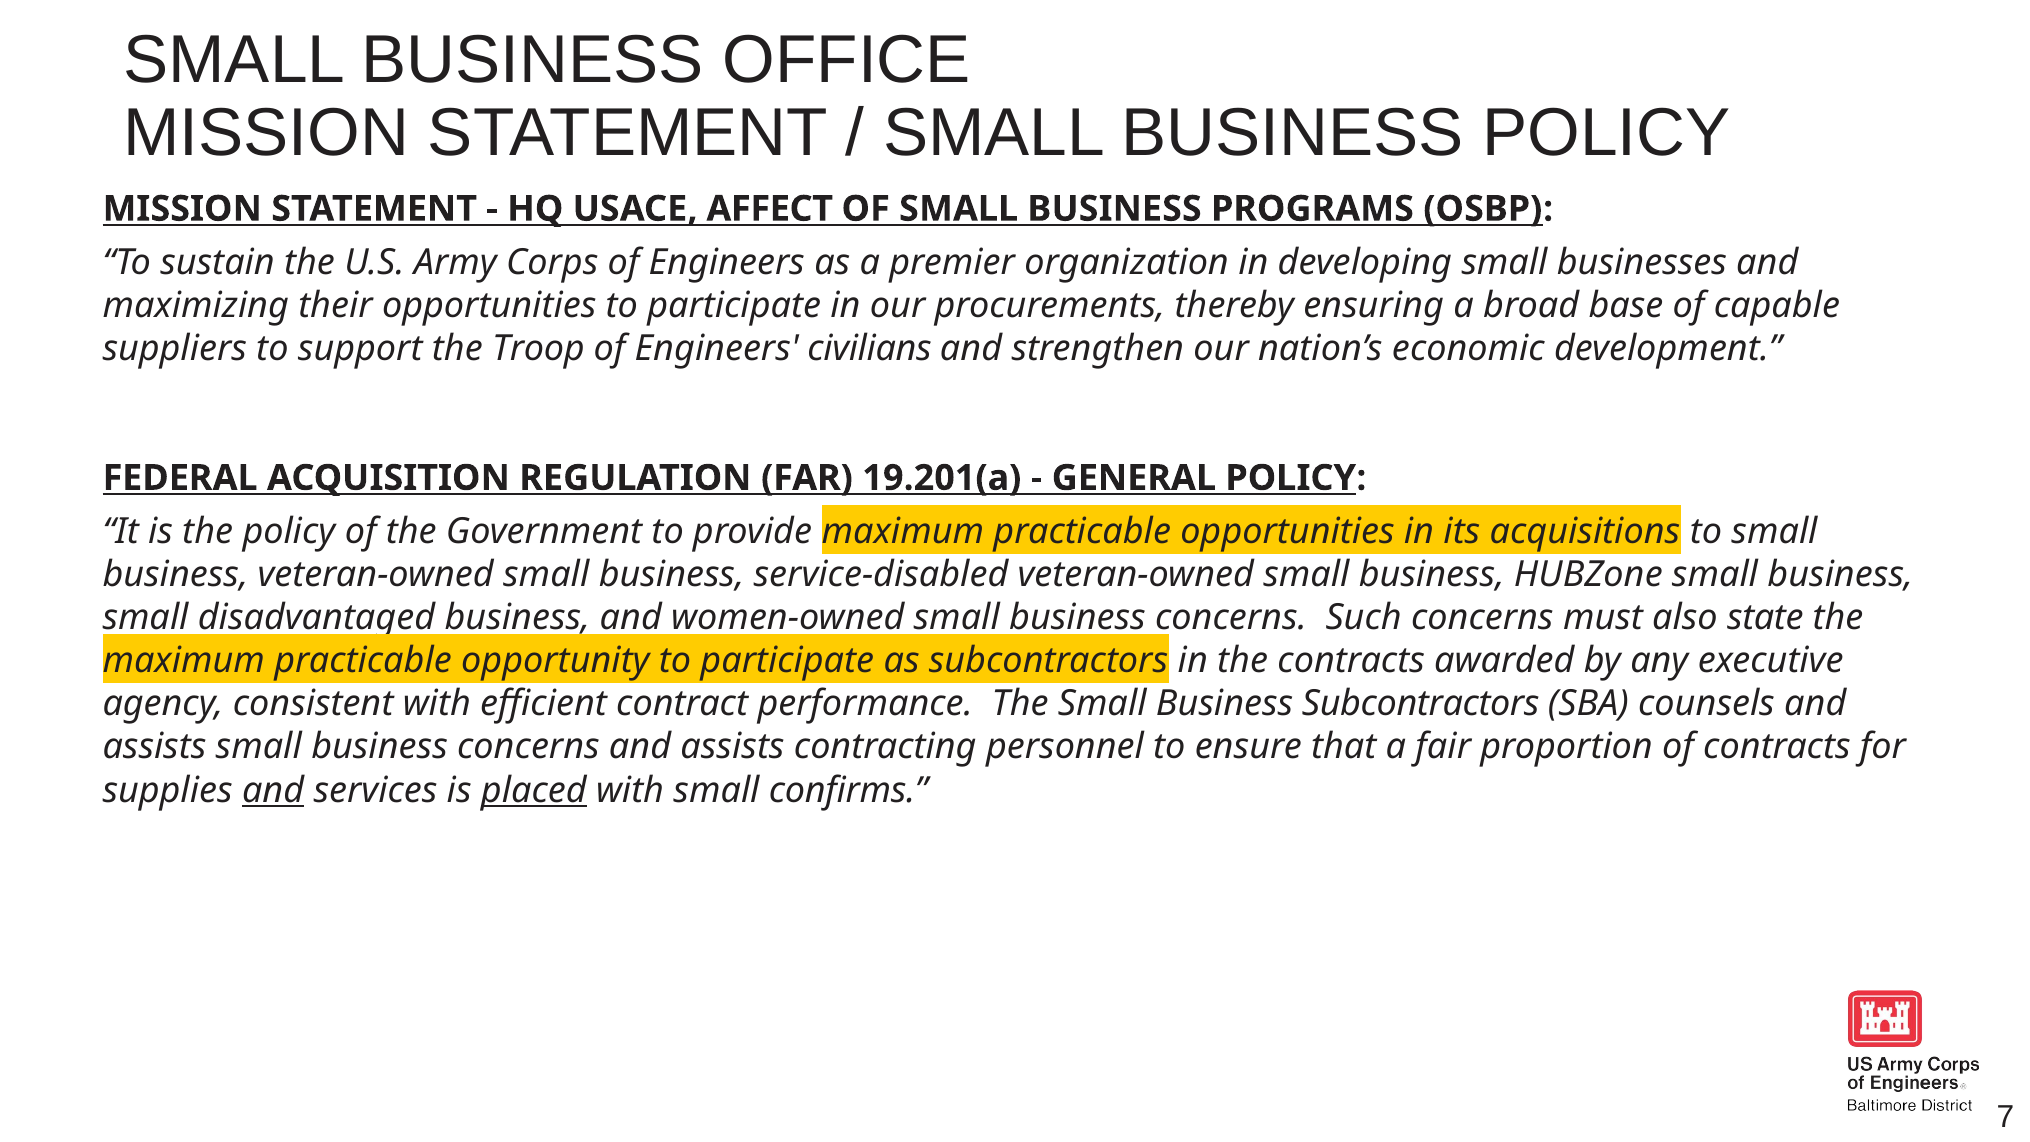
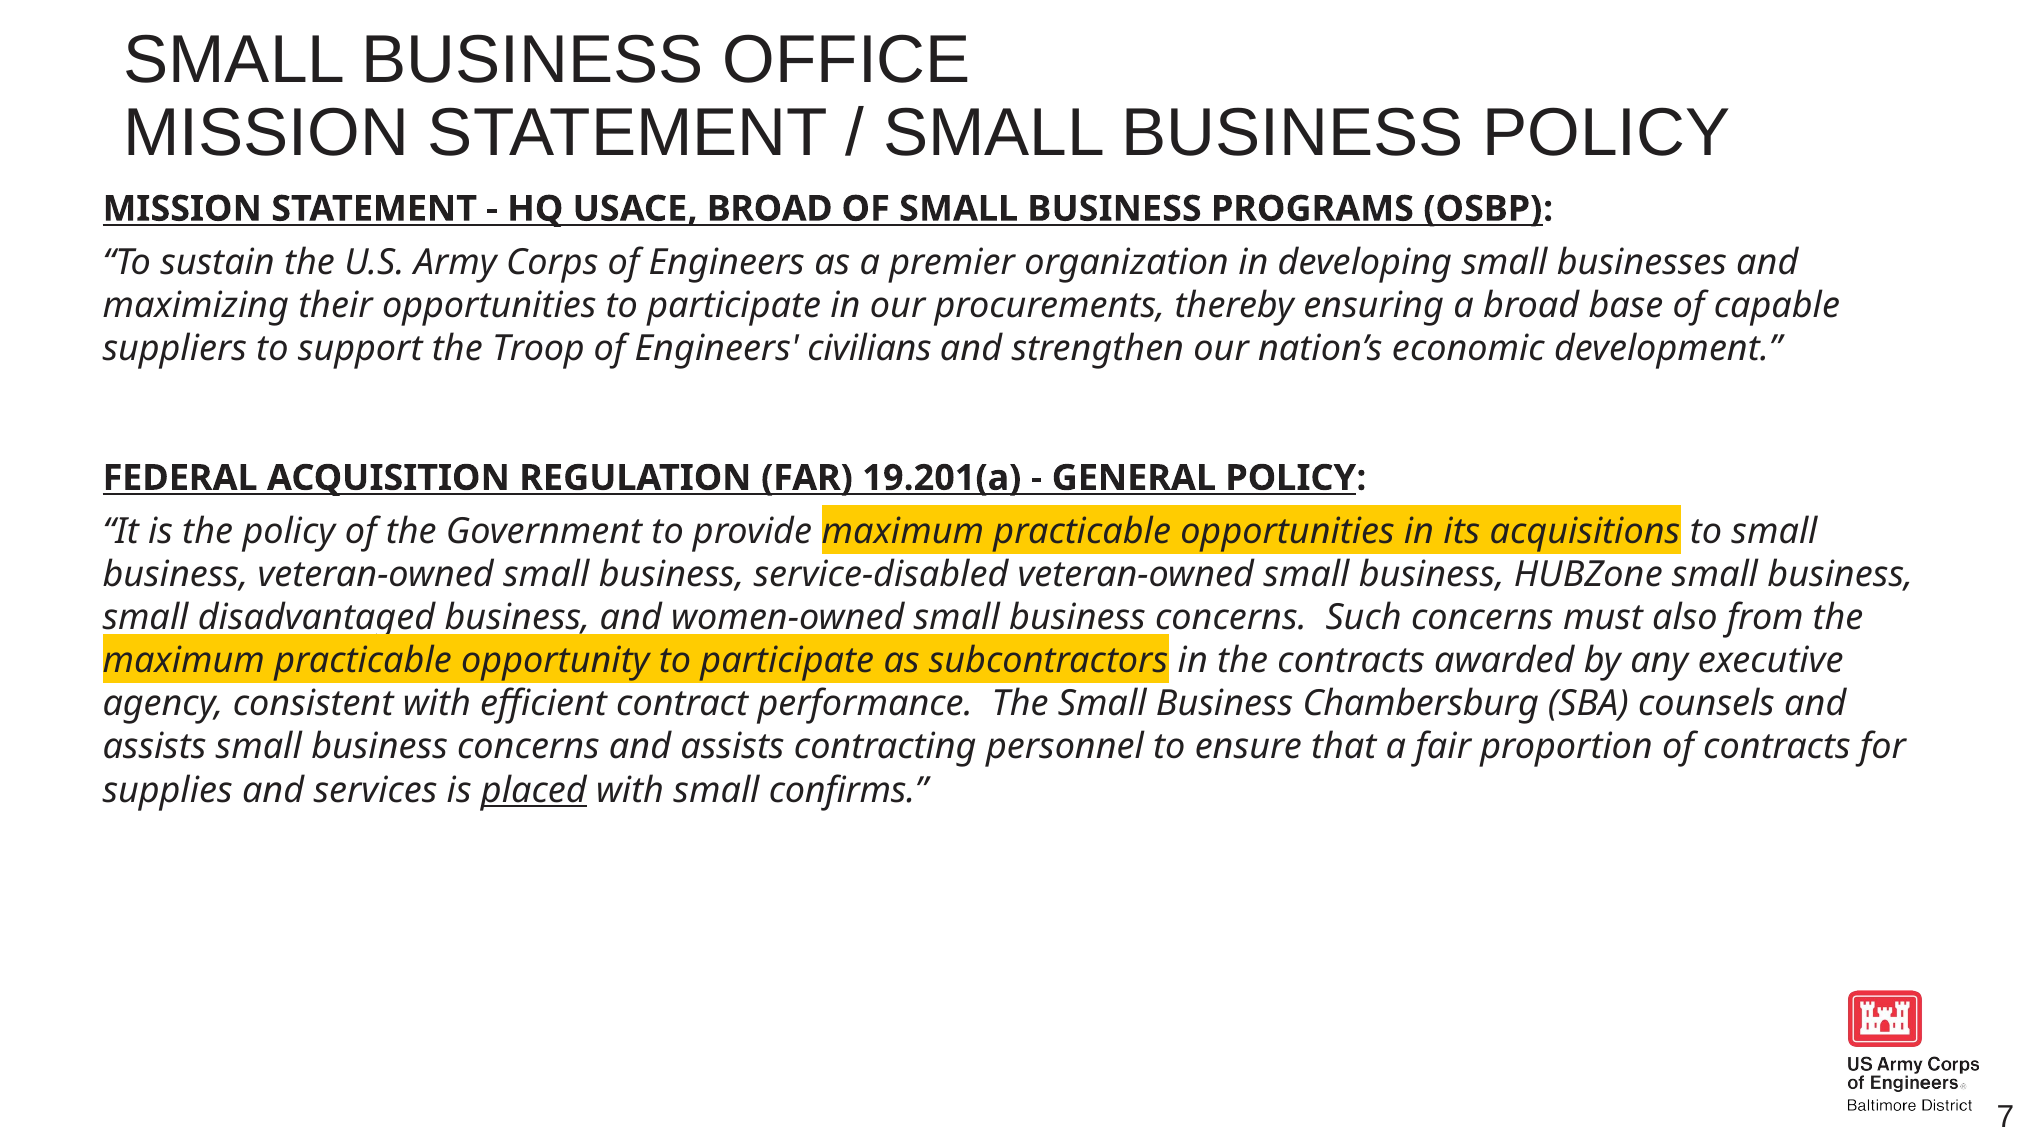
USACE AFFECT: AFFECT -> BROAD (770, 209)
state: state -> from (1765, 618)
Business Subcontractors: Subcontractors -> Chambersburg (1421, 704)
and underline: present -> none (273, 790)
